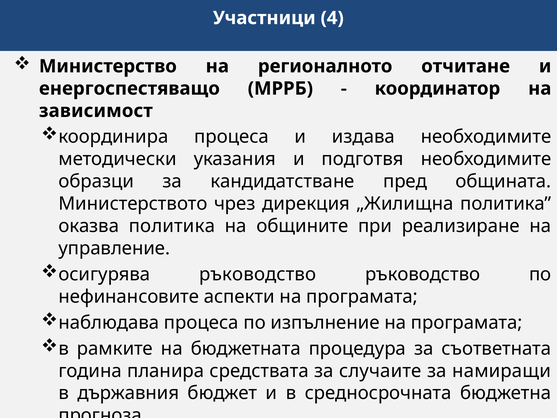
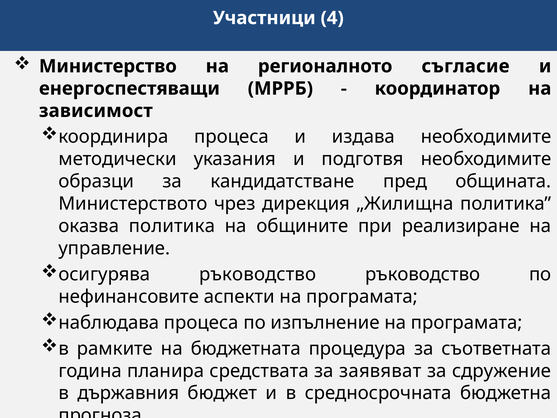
отчитане: отчитане -> съгласие (466, 66)
енергоспестяващо: енергоспестяващо -> енергоспестяващи (129, 88)
случаите: случаите -> заявяват (380, 371)
намиращи: намиращи -> сдружение (502, 371)
